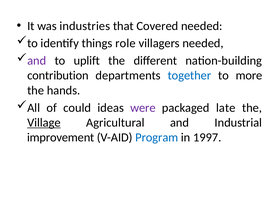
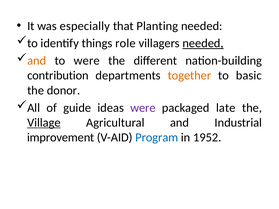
industries: industries -> especially (85, 26)
Covered: Covered -> Planting (157, 26)
needed underline: none -> present (203, 43)
and colour: purple -> orange (37, 61)
to uplift: uplift -> were (87, 61)
together colour: blue -> orange (189, 76)
more: more -> basic (249, 76)
hands: hands -> donor (64, 90)
could: could -> guide (77, 108)
1997: 1997 -> 1952 (207, 138)
